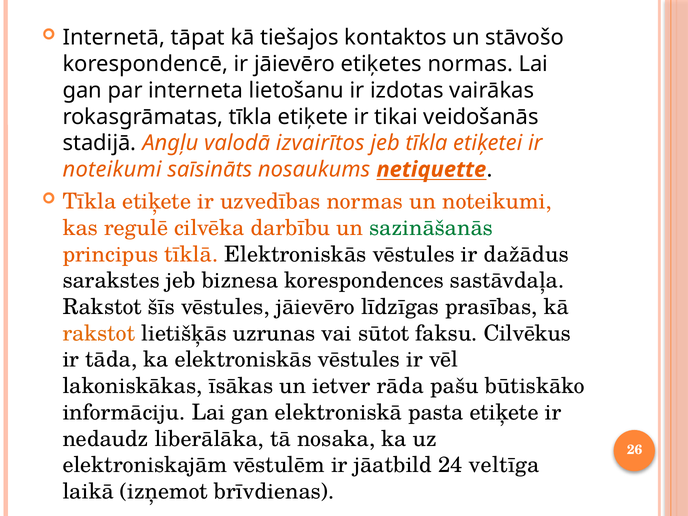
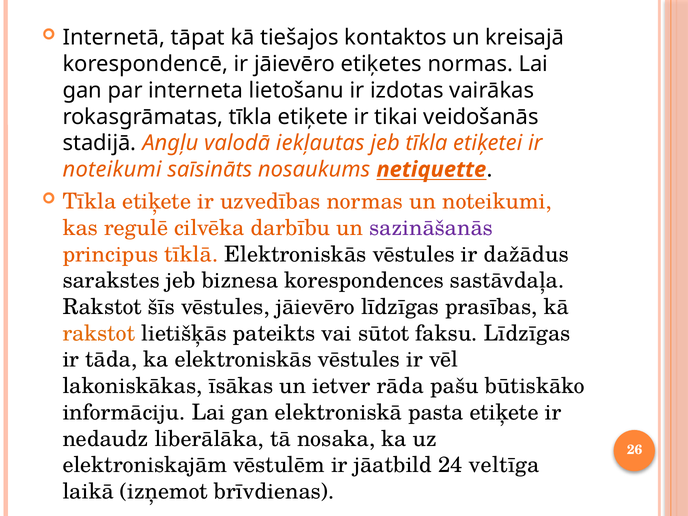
stāvošo: stāvošo -> kreisajā (525, 38)
izvairītos: izvairītos -> iekļautas (320, 143)
sazināšanās colour: green -> purple (431, 228)
uzrunas: uzrunas -> pateikts (274, 333)
faksu Cilvēkus: Cilvēkus -> Līdzīgas (527, 333)
